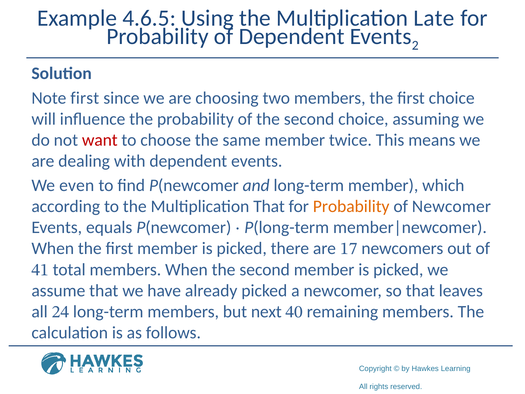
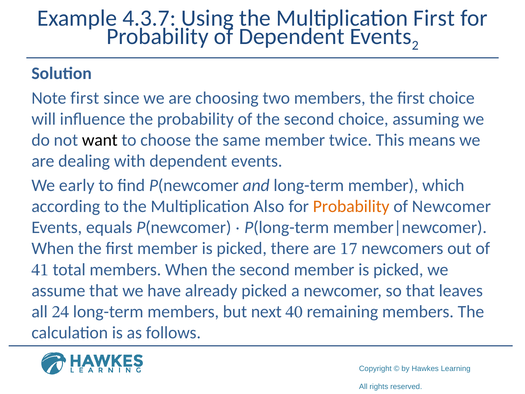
4.6.5: 4.6.5 -> 4.3.7 (149, 18)
Multiplication Late: Late -> First (434, 18)
want colour: red -> black (100, 140)
even: even -> early (77, 185)
Multiplication That: That -> Also (269, 206)
